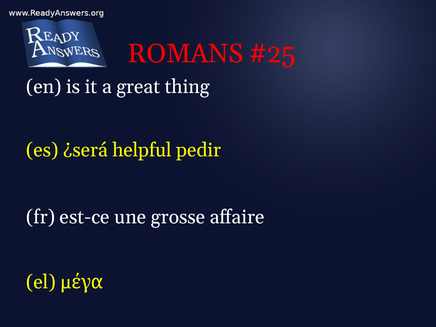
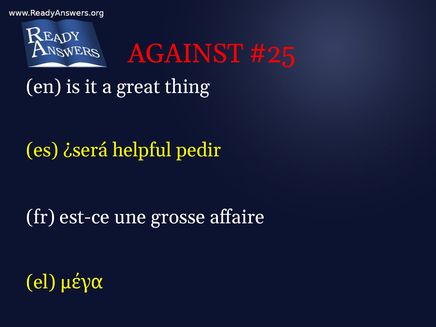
ROMANS: ROMANS -> AGAINST (186, 54)
